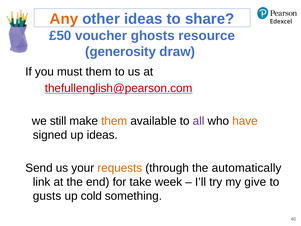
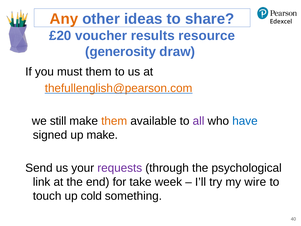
£50: £50 -> £20 (60, 36)
ghosts: ghosts -> results (153, 36)
thefullenglish@pearson.com colour: red -> orange (119, 88)
have colour: orange -> blue (245, 121)
up ideas: ideas -> make (102, 135)
requests colour: orange -> purple (120, 168)
automatically: automatically -> psychological (247, 168)
give: give -> wire (255, 182)
gusts: gusts -> touch (47, 196)
